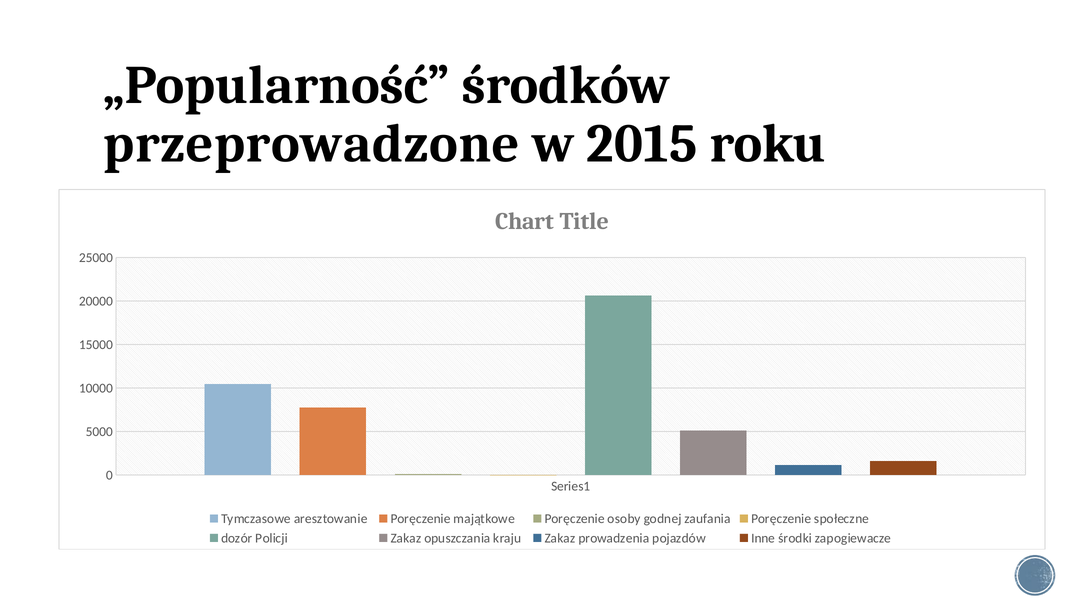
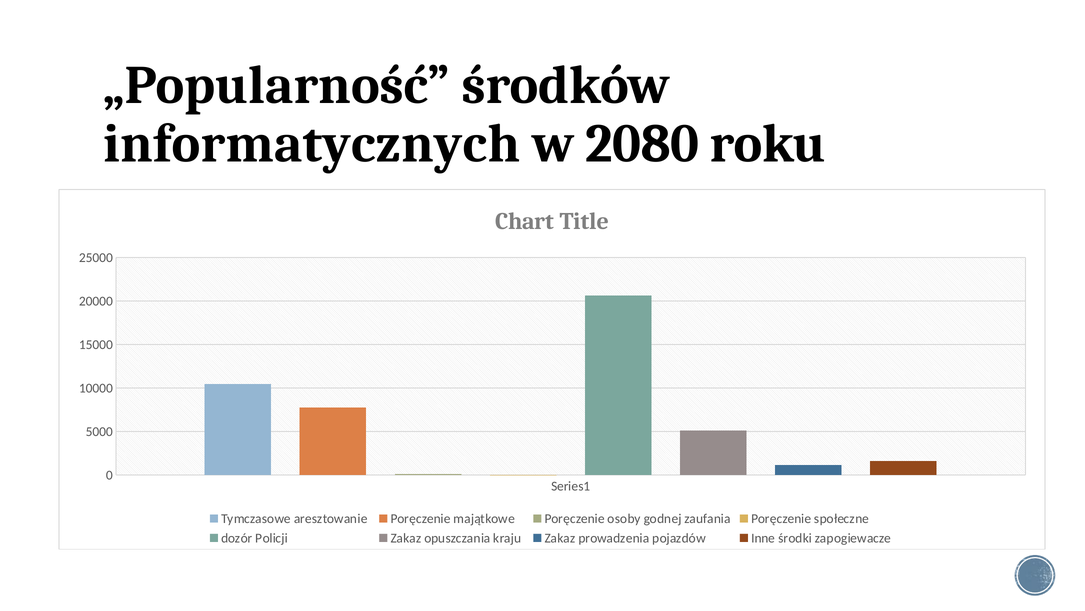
przeprowadzone: przeprowadzone -> informatycznych (312, 144)
2015: 2015 -> 2080 (642, 144)
